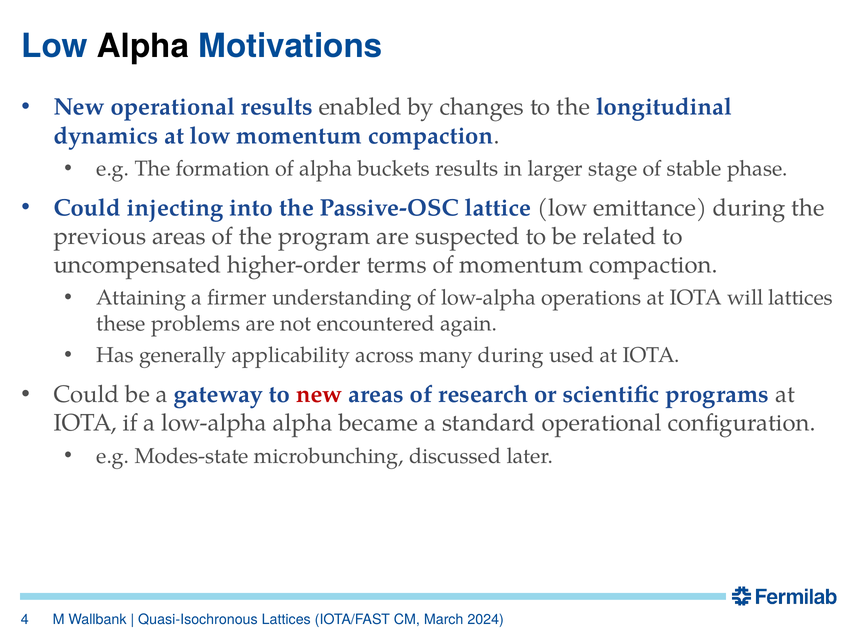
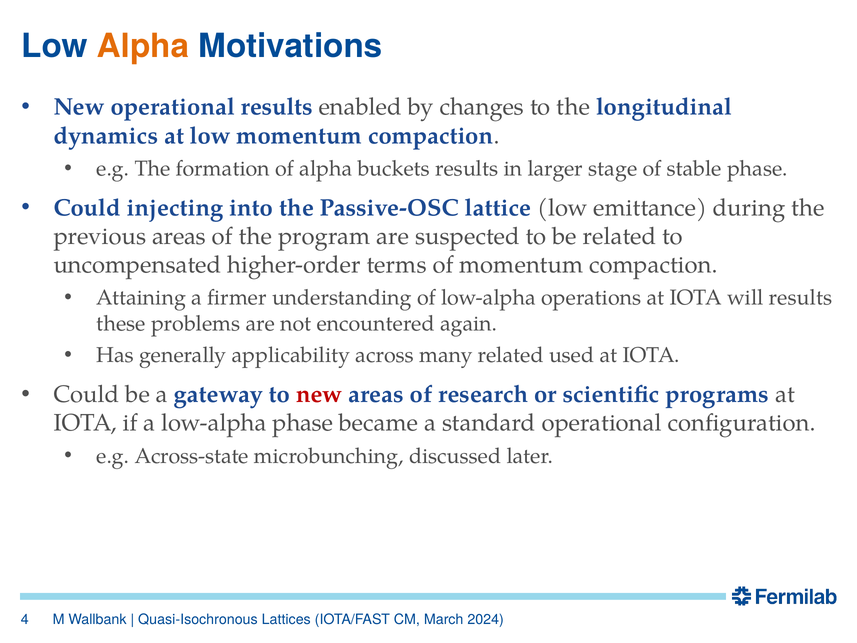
Alpha colour: black -> orange (143, 46)
will lattices: lattices -> results (801, 298)
many during: during -> related (511, 355)
low-alpha alpha: alpha -> phase (303, 423)
Modes-state: Modes-state -> Across-state (192, 456)
